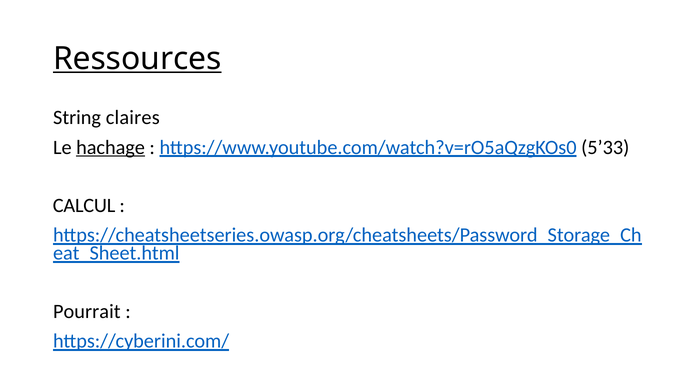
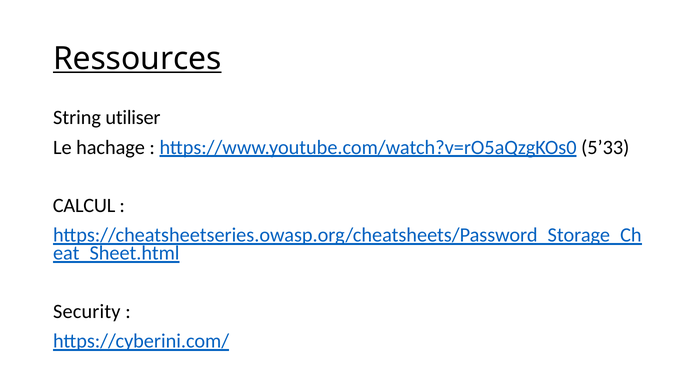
claires: claires -> utiliser (133, 118)
hachage underline: present -> none (111, 147)
Pourrait: Pourrait -> Security (87, 311)
